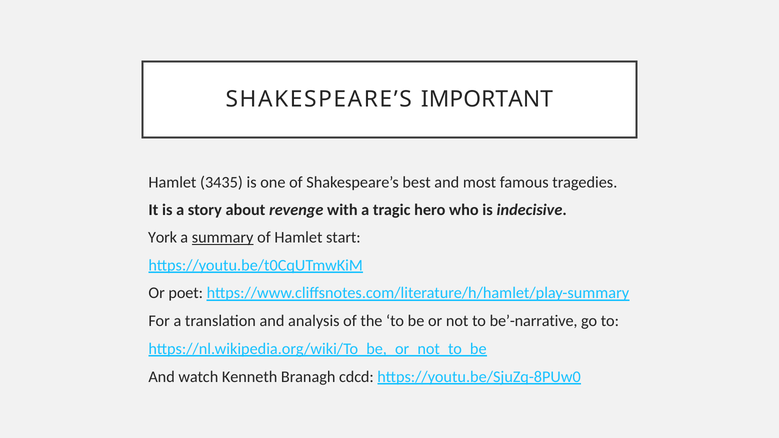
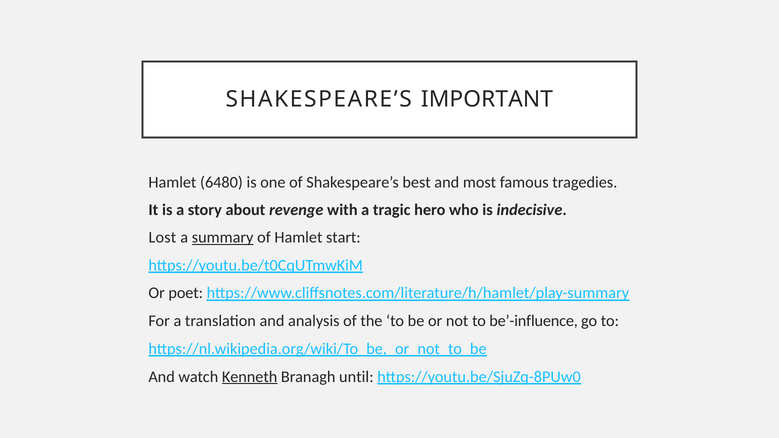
3435: 3435 -> 6480 (221, 182)
York: York -> Lost (162, 238)
be’-narrative: be’-narrative -> be’-influence (534, 321)
Kenneth underline: none -> present (250, 377)
cdcd: cdcd -> until (356, 377)
